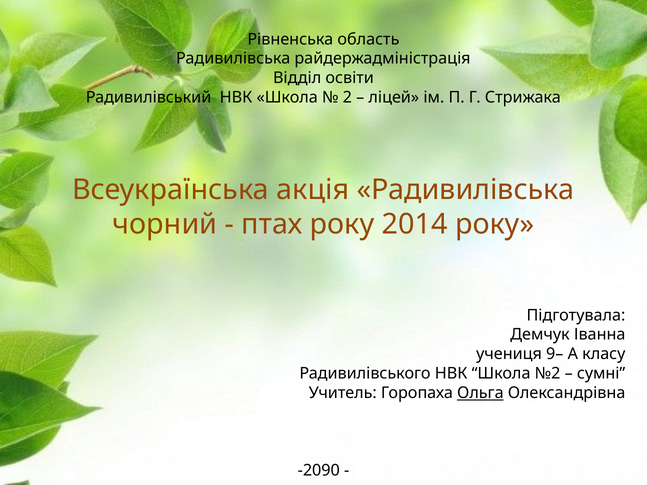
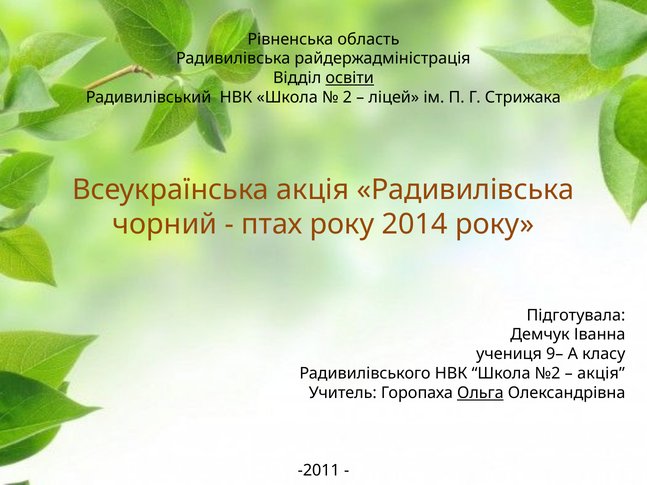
освіти underline: none -> present (350, 78)
сумні: сумні -> акція (601, 374)
-2090: -2090 -> -2011 (319, 471)
